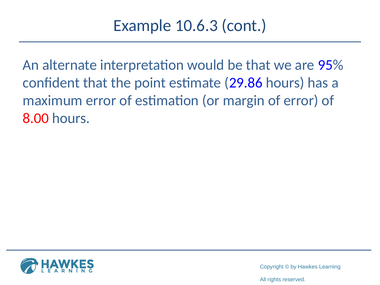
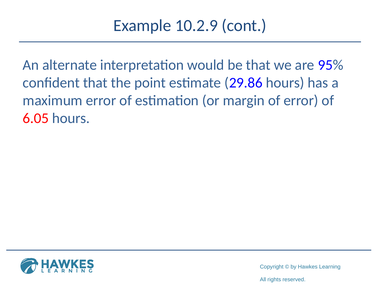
10.6.3: 10.6.3 -> 10.2.9 (196, 26)
8.00: 8.00 -> 6.05 (36, 118)
